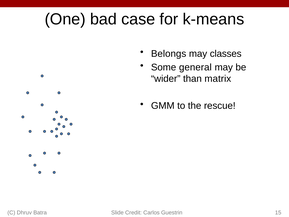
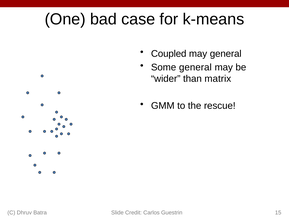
Belongs: Belongs -> Coupled (169, 54)
may classes: classes -> general (226, 54)
